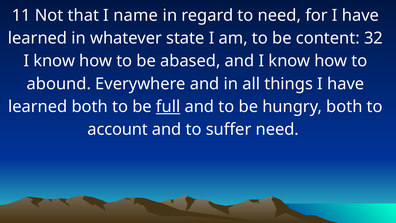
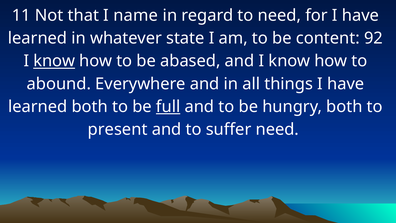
32: 32 -> 92 (373, 38)
know underline: none -> present (54, 61)
account: account -> present (118, 129)
